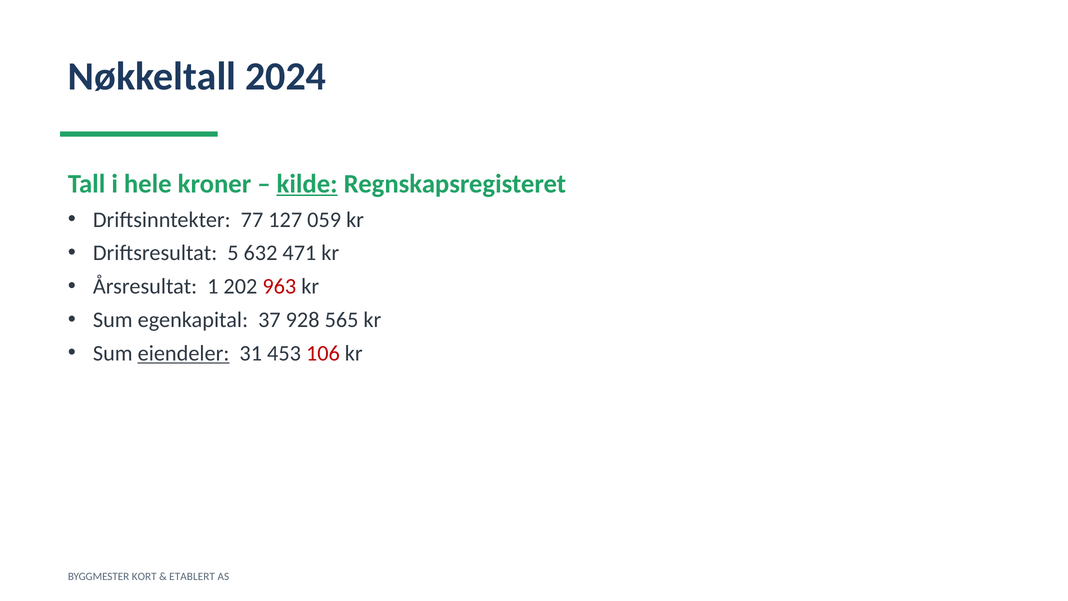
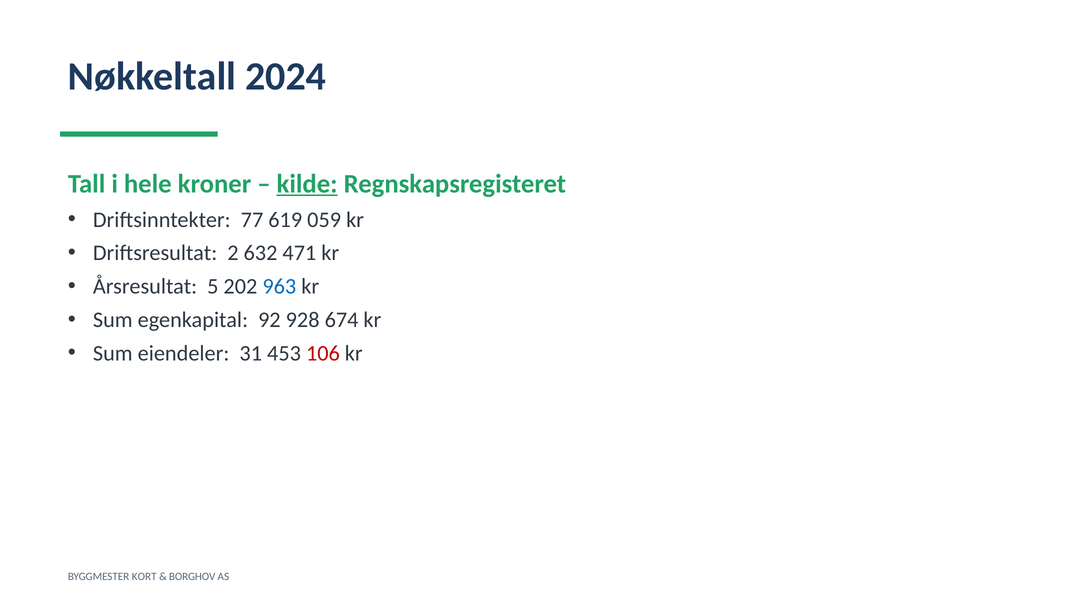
127: 127 -> 619 (285, 220)
5: 5 -> 2 (233, 253)
1: 1 -> 5 (213, 286)
963 colour: red -> blue (279, 286)
37: 37 -> 92 (269, 320)
565: 565 -> 674 (342, 320)
eiendeler underline: present -> none (184, 353)
ETABLERT: ETABLERT -> BORGHOV (192, 576)
